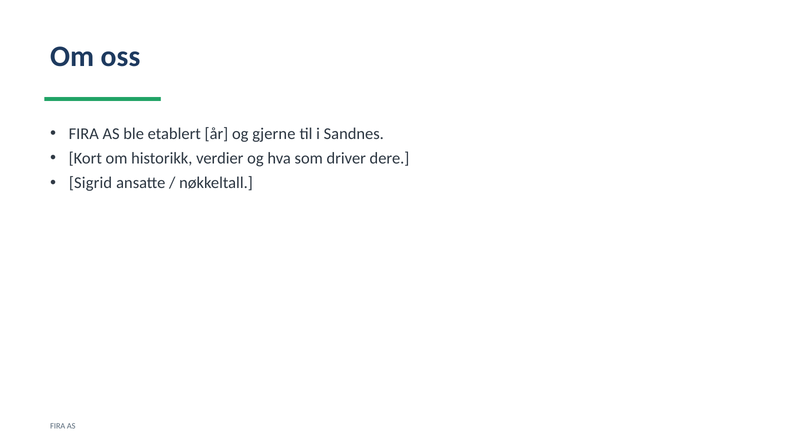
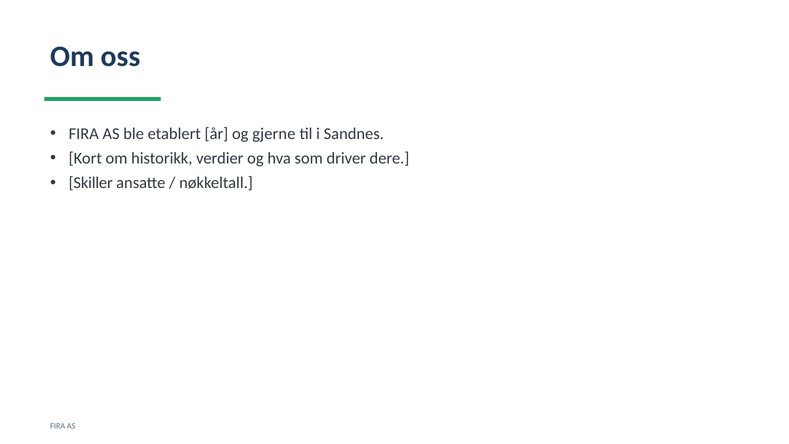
Sigrid: Sigrid -> Skiller (91, 183)
